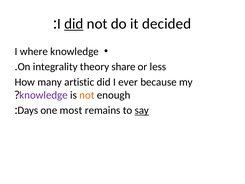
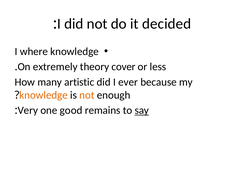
did underline: present -> none (74, 24)
integrality: integrality -> extremely (55, 67)
share: share -> cover (124, 67)
knowledge colour: purple -> orange (44, 95)
Days: Days -> Very (28, 110)
most: most -> good (71, 110)
